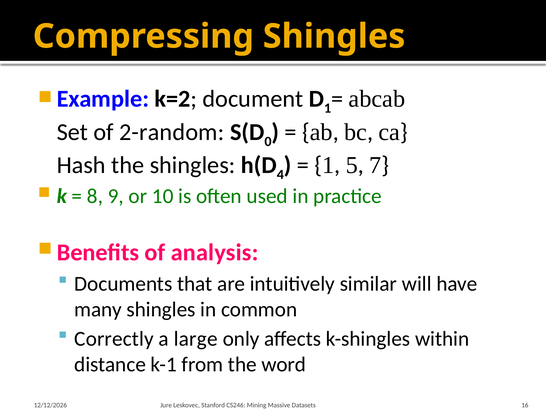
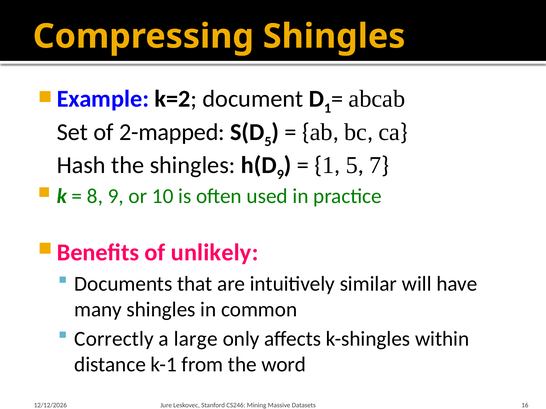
2-random: 2-random -> 2-mapped (172, 132)
0: 0 -> 5 (268, 142)
4: 4 -> 9 (280, 175)
analysis: analysis -> unlikely (215, 253)
